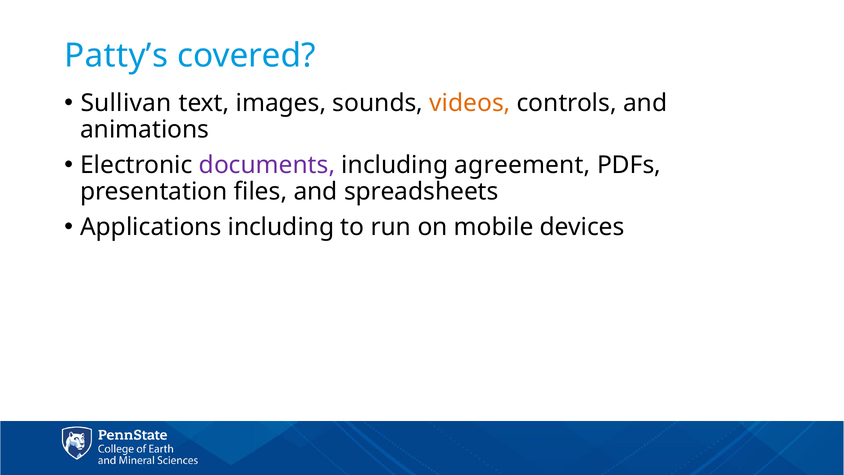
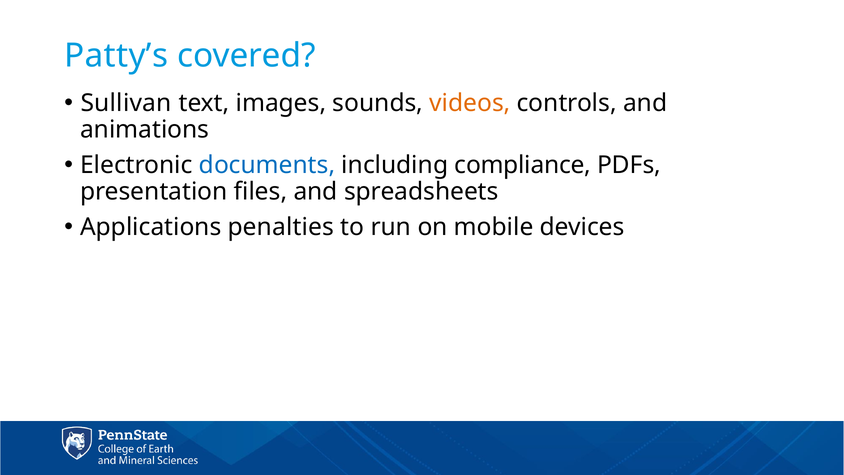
documents colour: purple -> blue (267, 165)
agreement: agreement -> compliance (523, 165)
Applications including: including -> penalties (281, 227)
